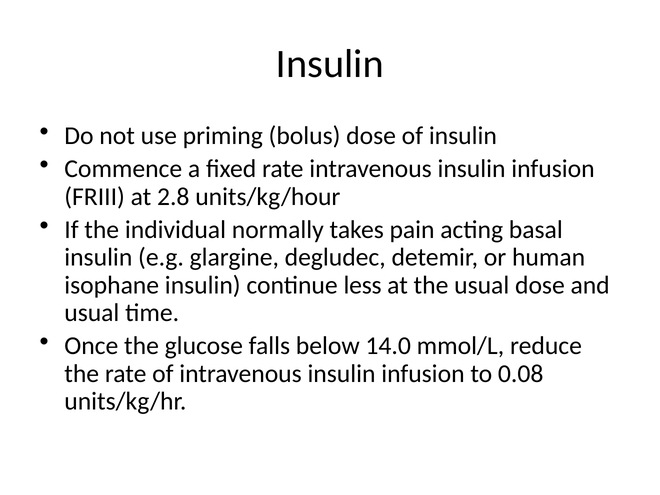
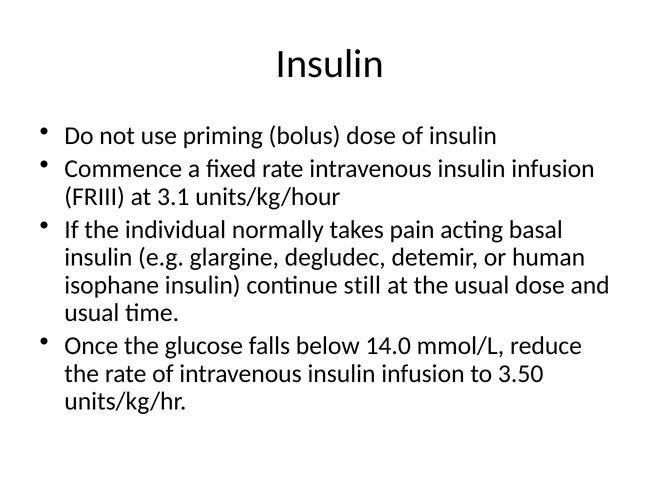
2.8: 2.8 -> 3.1 (173, 197)
less: less -> still (362, 285)
0.08: 0.08 -> 3.50 (521, 374)
